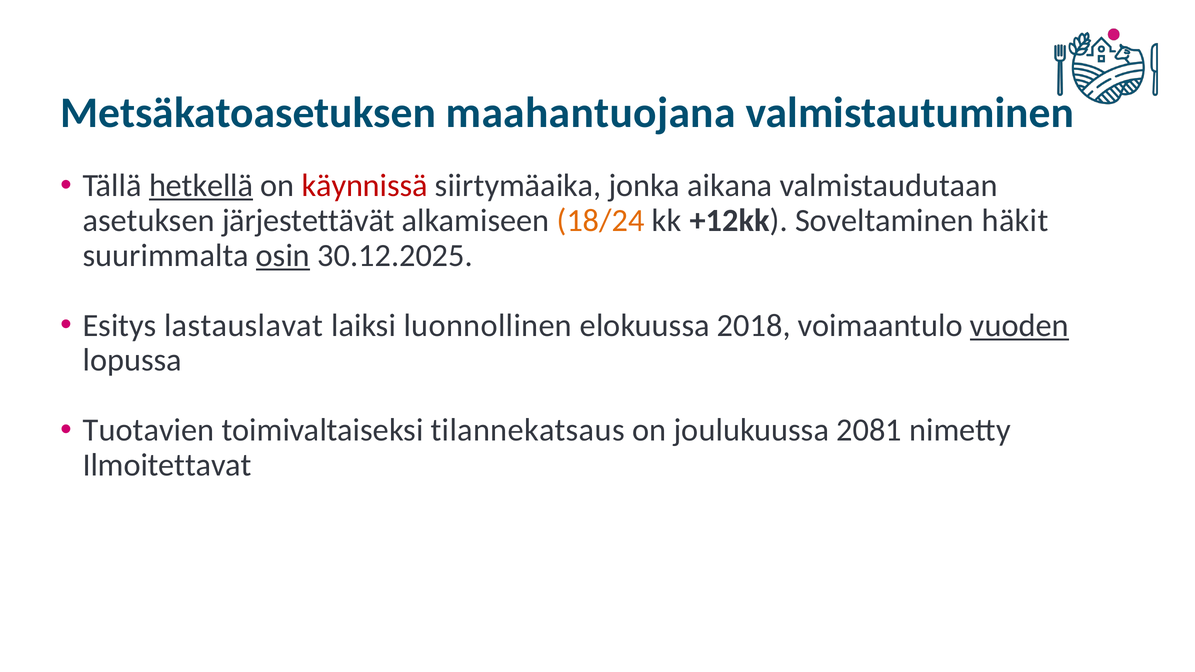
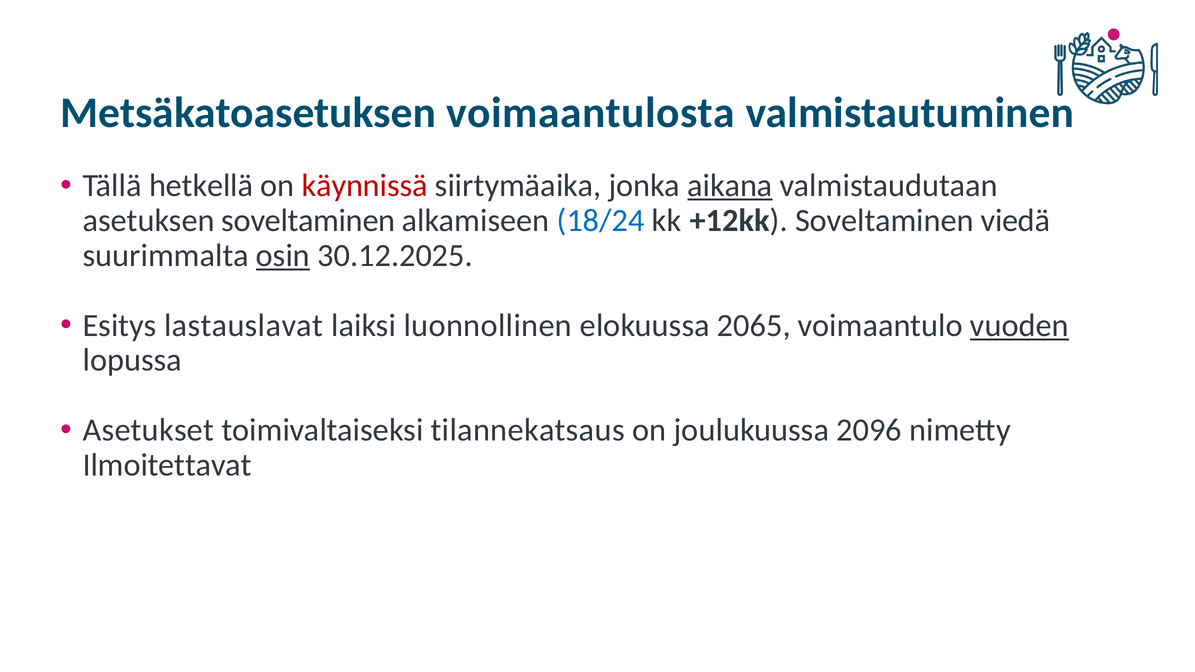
maahantuojana: maahantuojana -> voimaantulosta (591, 113)
hetkellä underline: present -> none (201, 186)
aikana underline: none -> present (730, 186)
asetuksen järjestettävät: järjestettävät -> soveltaminen (308, 221)
18/24 colour: orange -> blue (601, 221)
häkit: häkit -> viedä (1016, 221)
2018: 2018 -> 2065 (754, 325)
Tuotavien: Tuotavien -> Asetukset (148, 430)
2081: 2081 -> 2096 (869, 430)
